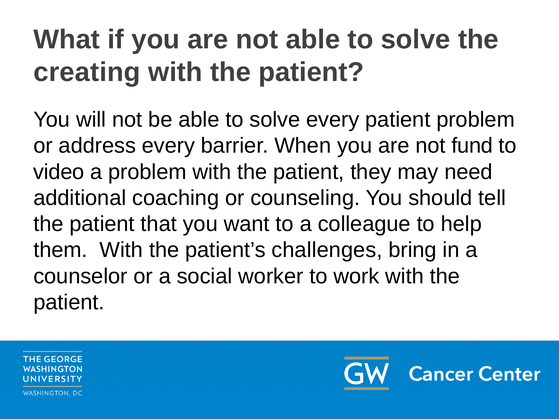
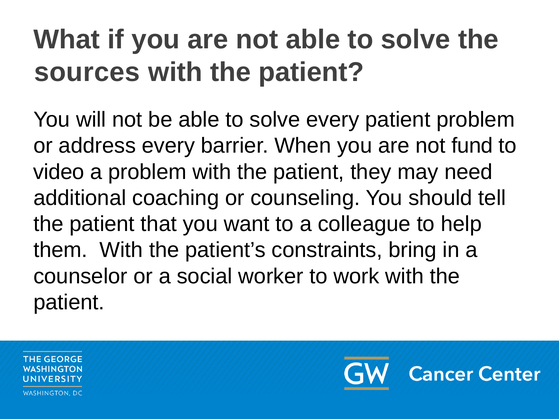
creating: creating -> sources (87, 72)
challenges: challenges -> constraints (327, 250)
